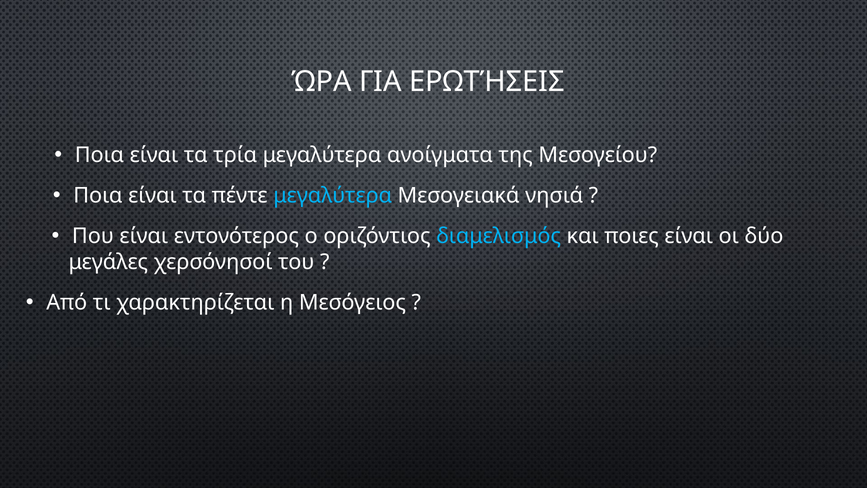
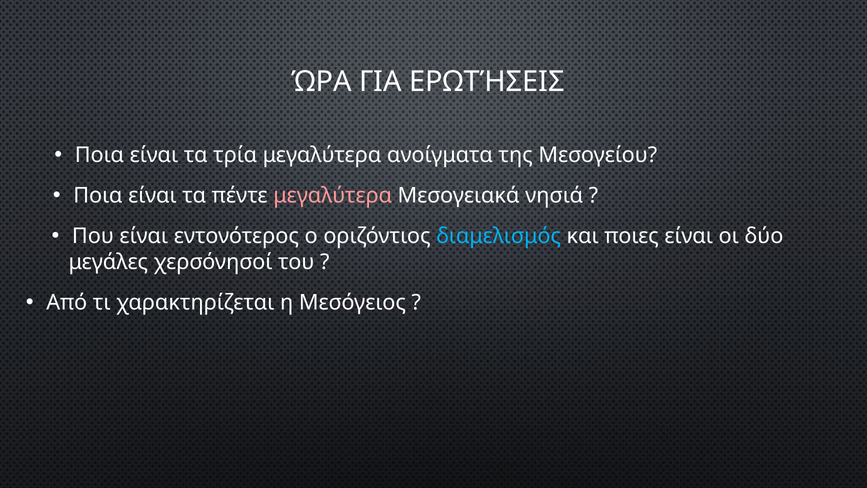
μεγαλύτερα colour: light blue -> pink (333, 195)
